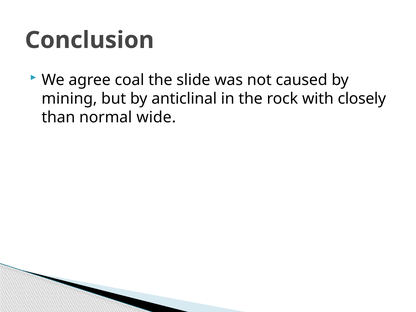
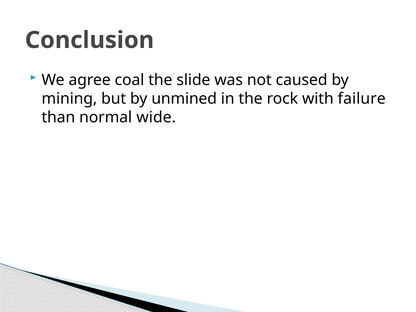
anticlinal: anticlinal -> unmined (184, 99)
closely: closely -> failure (362, 99)
